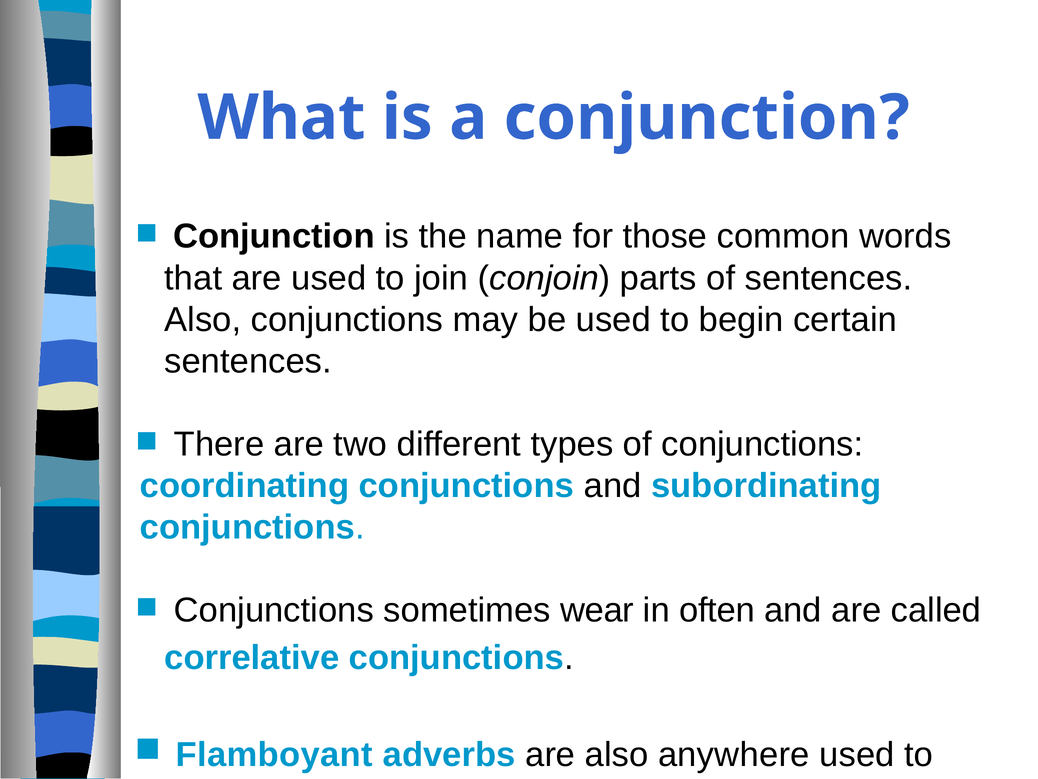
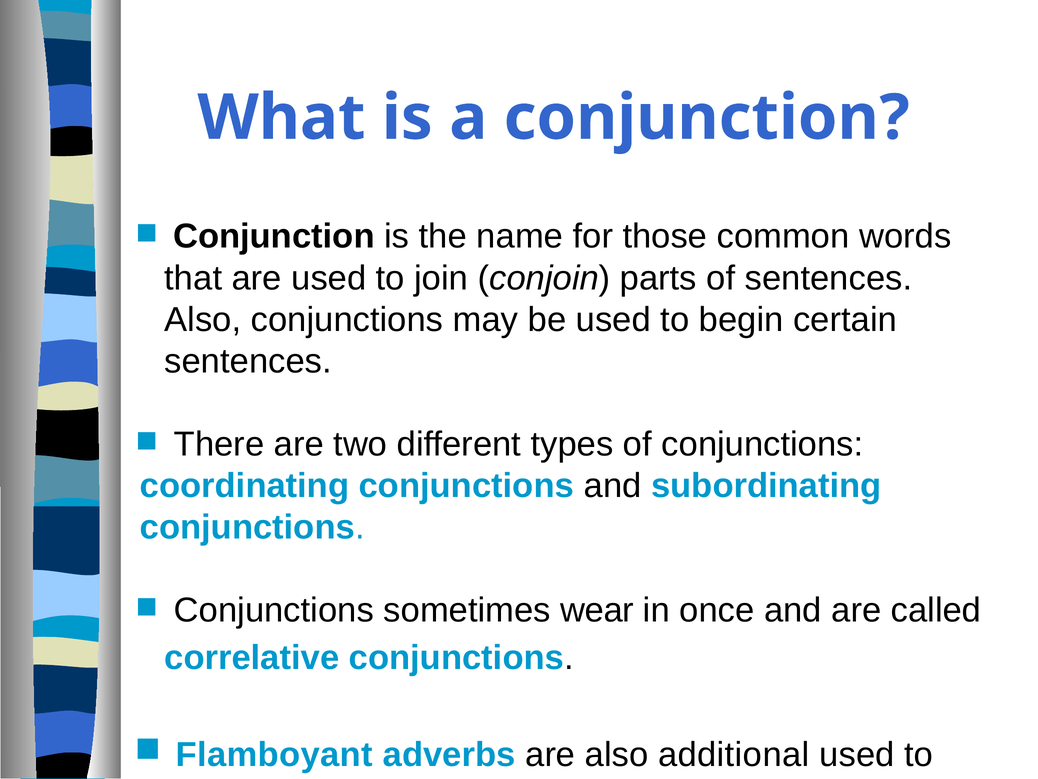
often: often -> once (717, 610)
anywhere: anywhere -> additional (734, 754)
